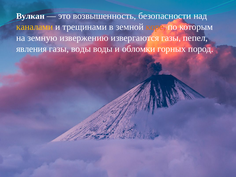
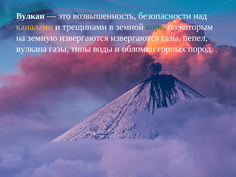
коре colour: orange -> green (156, 27)
земную извержению: извержению -> извергаются (84, 38)
явления: явления -> вулкана (32, 49)
газы воды: воды -> типы (81, 49)
